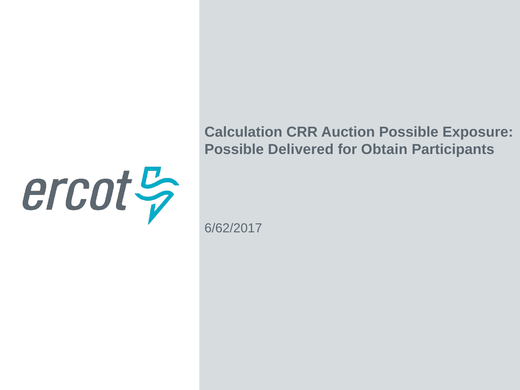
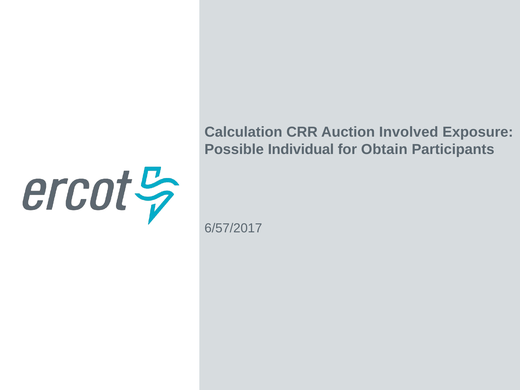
Auction Possible: Possible -> Involved (409, 132)
Delivered: Delivered -> Individual (301, 149)
6/62/2017: 6/62/2017 -> 6/57/2017 (233, 228)
